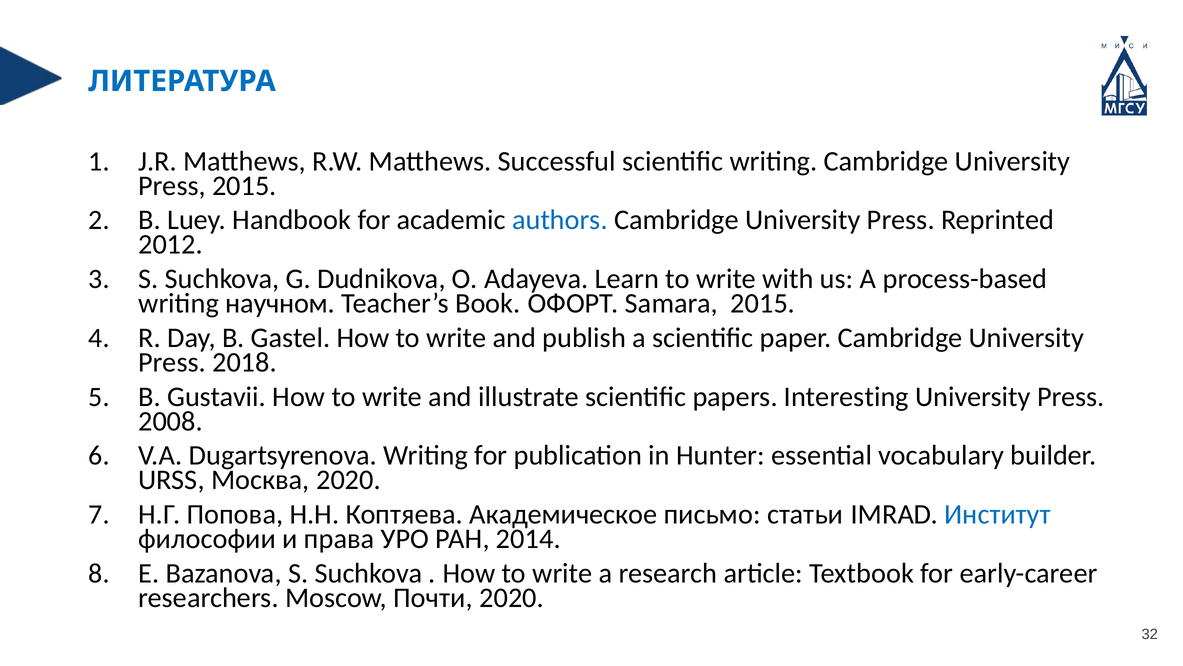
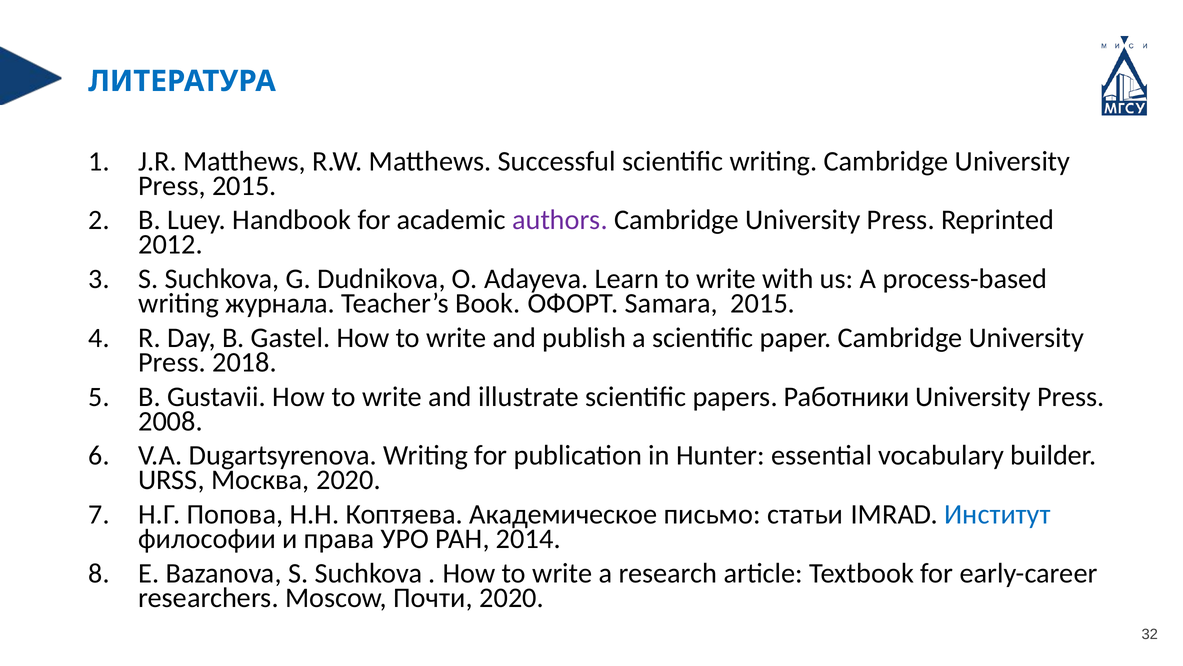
authors colour: blue -> purple (560, 220)
научном: научном -> журнала (280, 303)
Interesting: Interesting -> Работники (846, 396)
